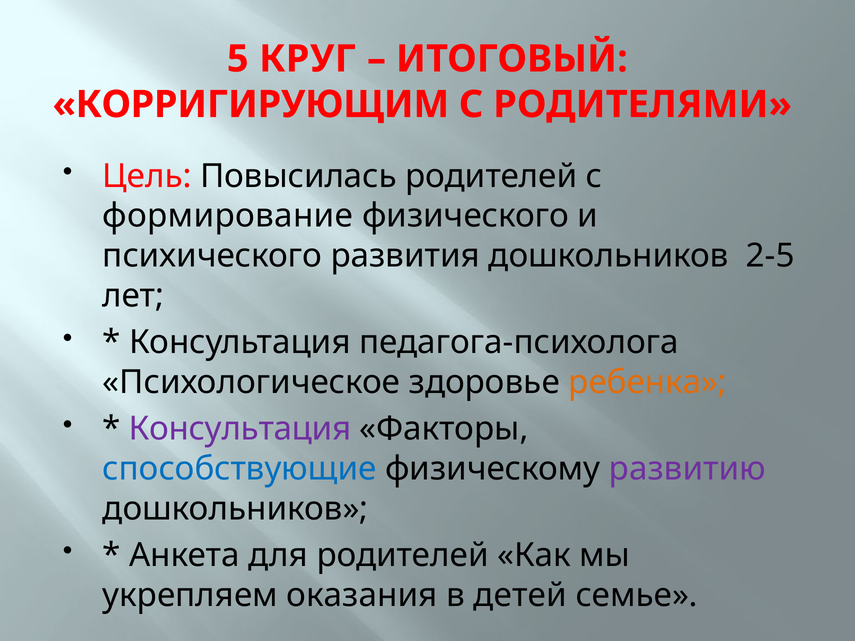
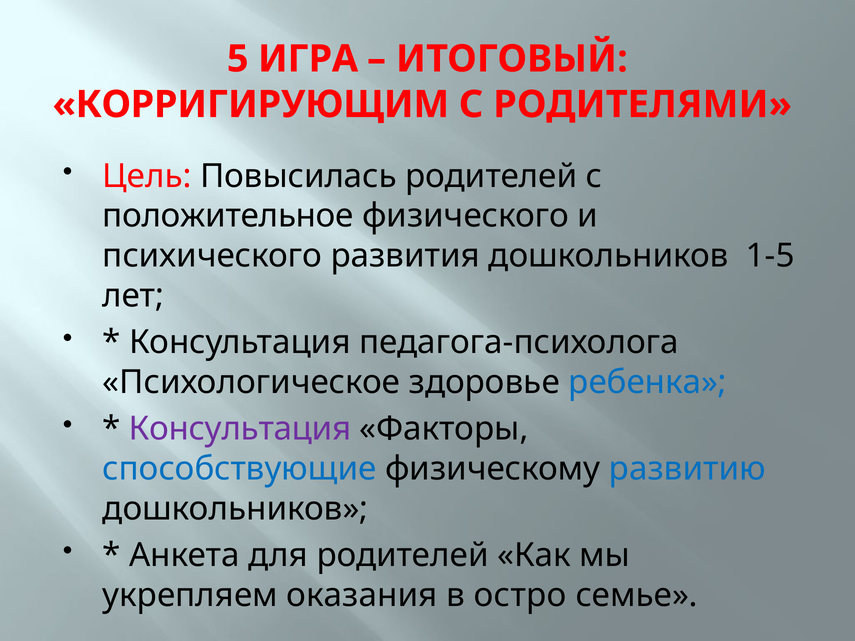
КРУГ: КРУГ -> ИГРА (308, 59)
формирование: формирование -> положительное (228, 216)
2-5: 2-5 -> 1-5 (770, 256)
ребенка colour: orange -> blue (648, 382)
развитию colour: purple -> blue (687, 469)
детей: детей -> остро (520, 595)
